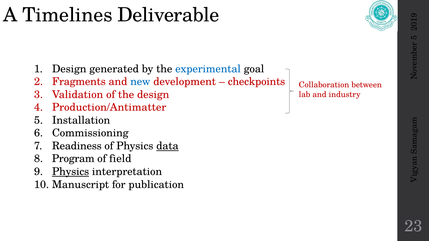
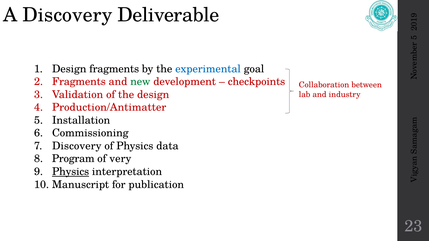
A Timelines: Timelines -> Discovery (67, 15)
Design generated: generated -> fragments (114, 69)
new colour: blue -> green (140, 82)
Readiness: Readiness -> Discovery (77, 146)
data underline: present -> none (167, 146)
field: field -> very (120, 159)
